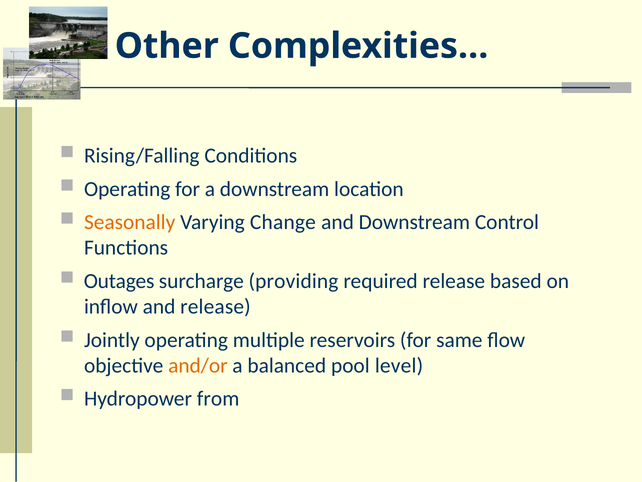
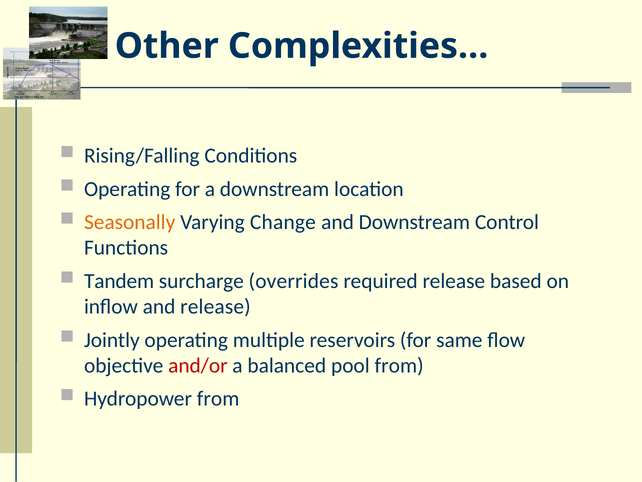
Outages: Outages -> Tandem (119, 281)
providing: providing -> overrides (293, 281)
and/or colour: orange -> red (198, 365)
pool level: level -> from (399, 365)
